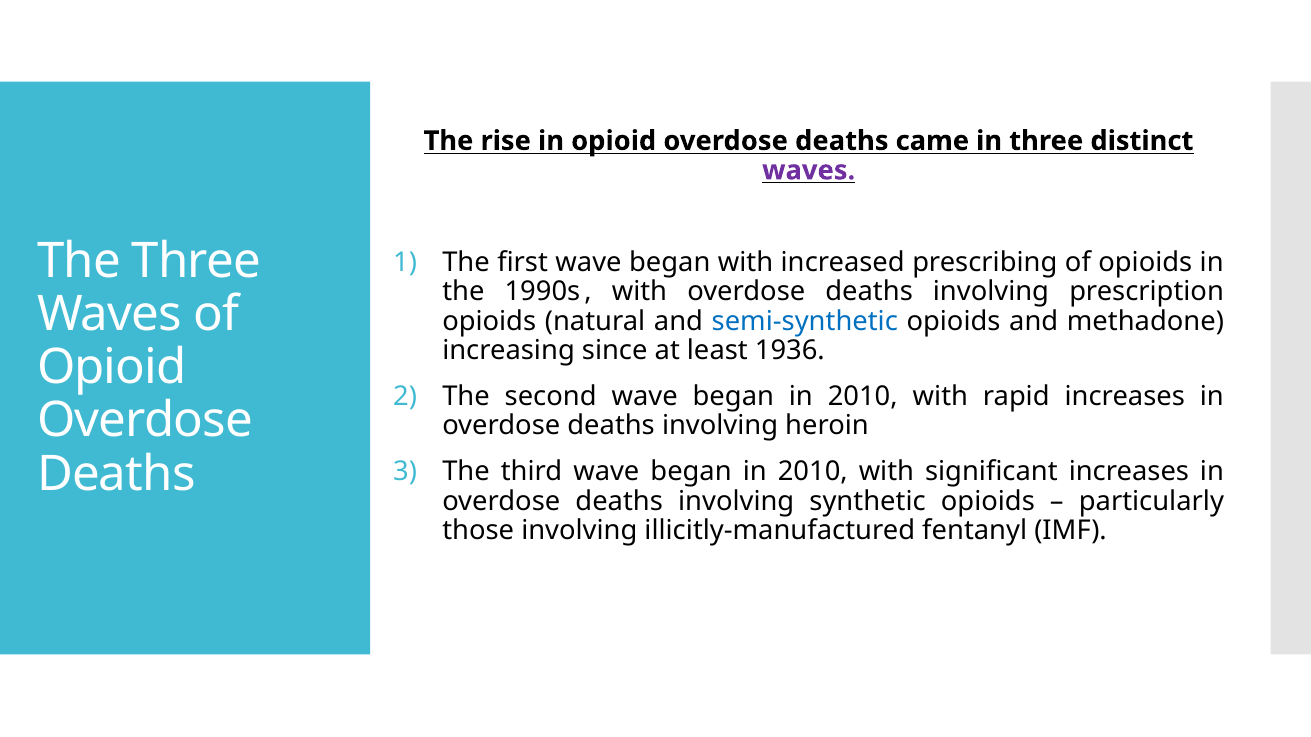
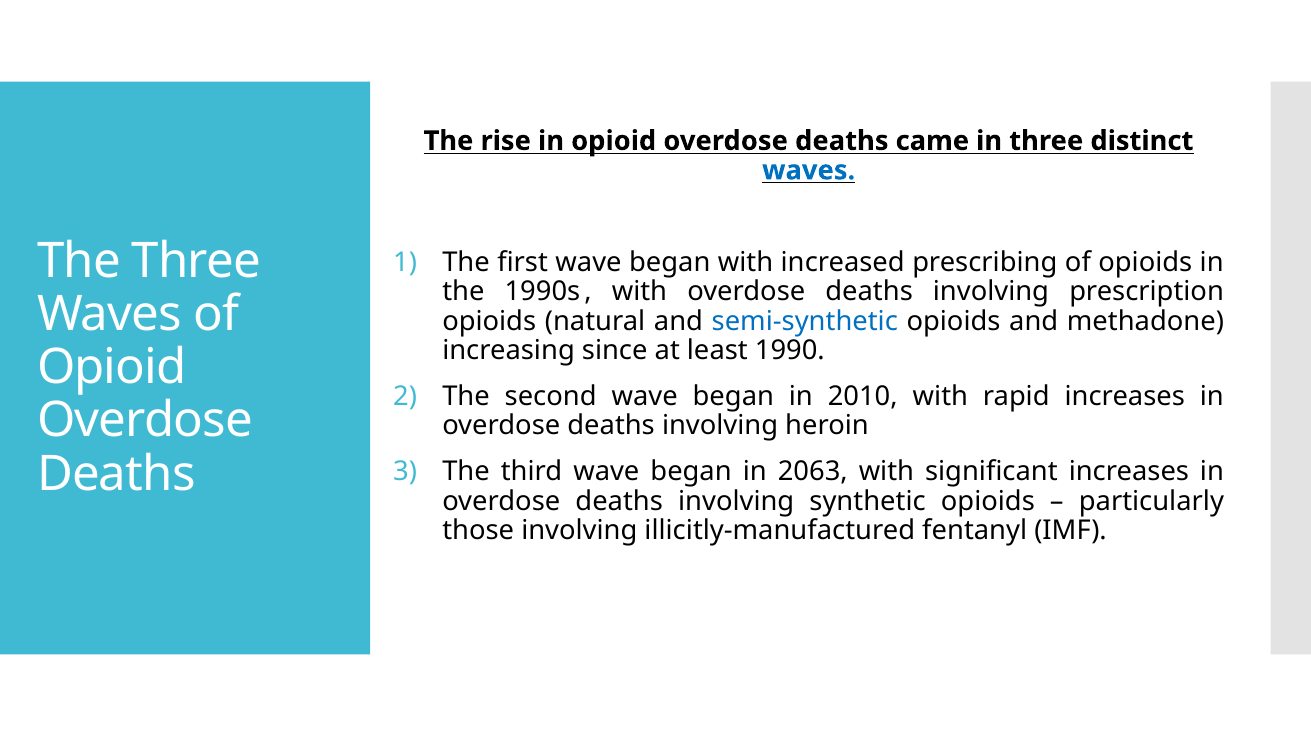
waves colour: purple -> blue (809, 170)
1936: 1936 -> 1990 (790, 351)
2010: 2010 -> 2063 (813, 472)
